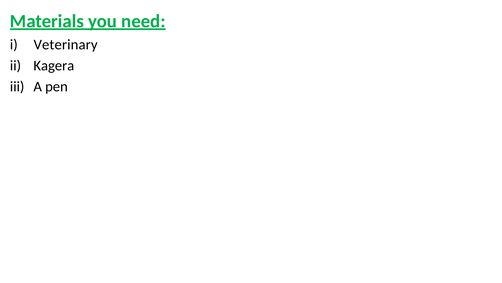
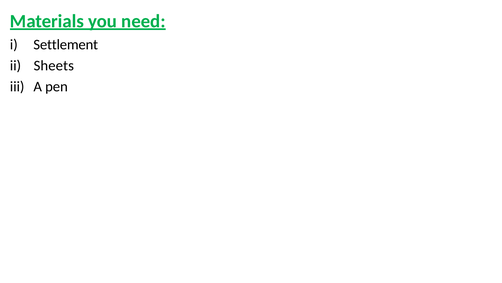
Veterinary: Veterinary -> Settlement (66, 44)
Kagera: Kagera -> Sheets (54, 65)
